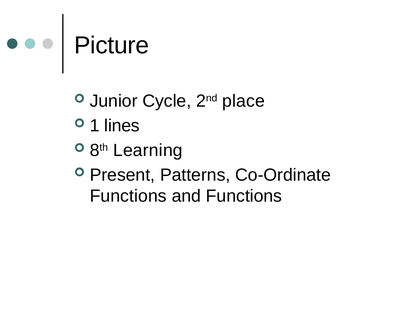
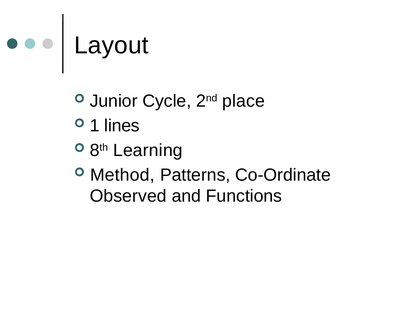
Picture: Picture -> Layout (111, 45)
Present: Present -> Method (122, 175)
Functions: Functions -> Observed (128, 196)
